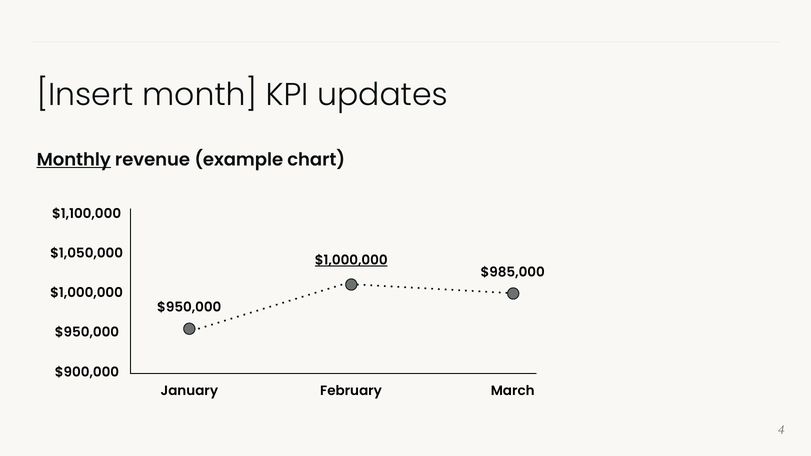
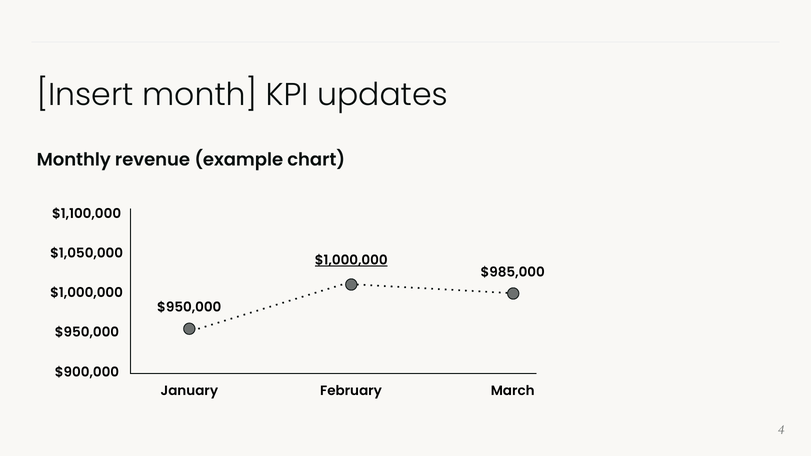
Monthly underline: present -> none (74, 160)
